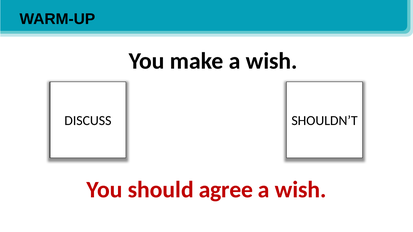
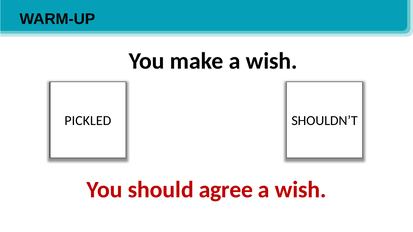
DISCUSS: DISCUSS -> PICKLED (88, 121)
